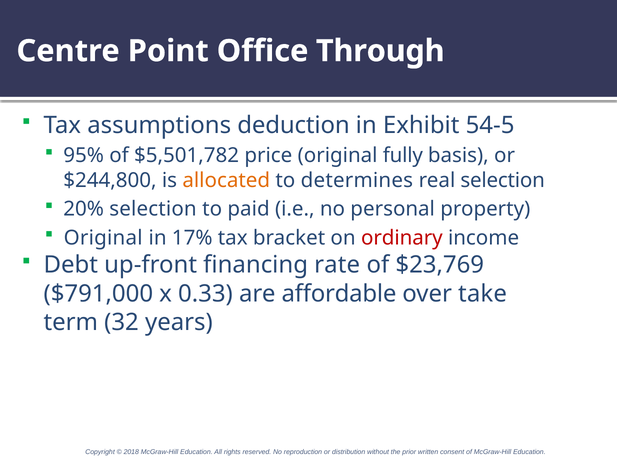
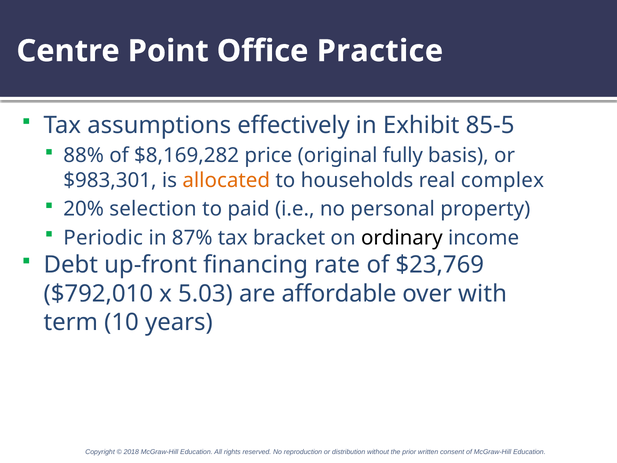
Through: Through -> Practice (380, 51)
deduction: deduction -> effectively (294, 125)
54-5: 54-5 -> 85-5 (490, 125)
95%: 95% -> 88% (84, 156)
$5,501,782: $5,501,782 -> $8,169,282 (187, 156)
$244,800: $244,800 -> $983,301 (110, 180)
determines: determines -> households (357, 180)
real selection: selection -> complex (502, 180)
Original: Original -> Periodic (103, 238)
17%: 17% -> 87% (192, 238)
ordinary colour: red -> black (402, 238)
$791,000: $791,000 -> $792,010 (98, 294)
0.33: 0.33 -> 5.03 (205, 294)
take: take -> with (483, 294)
32: 32 -> 10 (122, 322)
